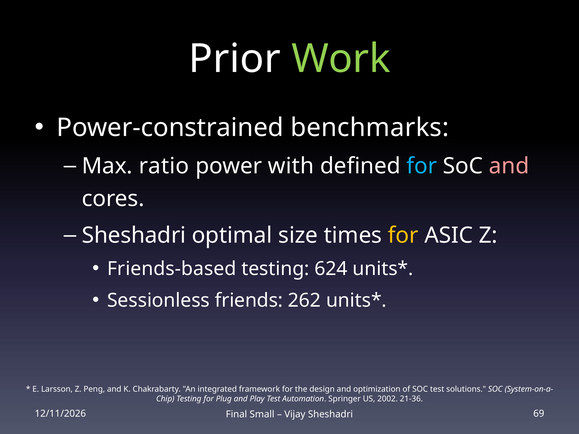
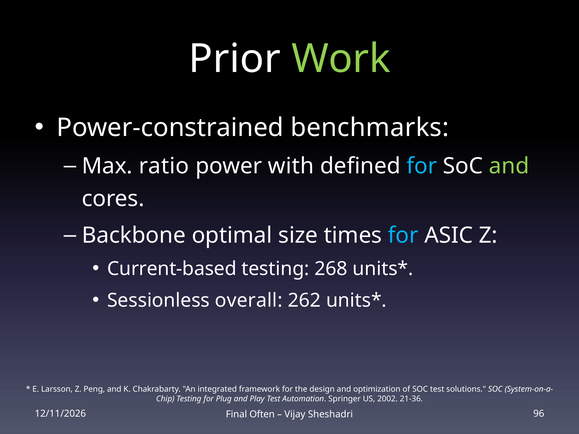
and colour: pink -> light green (509, 166)
Sheshadri: Sheshadri -> Backbone (134, 236)
for colour: yellow -> light blue (403, 236)
Friends-based: Friends-based -> Current-based (172, 269)
624: 624 -> 268 (331, 269)
friends: friends -> overall (249, 301)
69: 69 -> 96 (539, 414)
Small: Small -> Often (262, 415)
